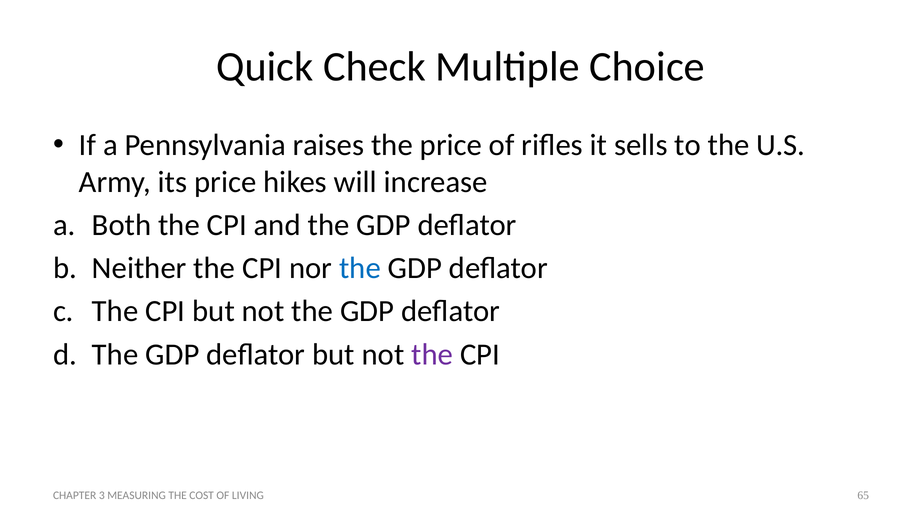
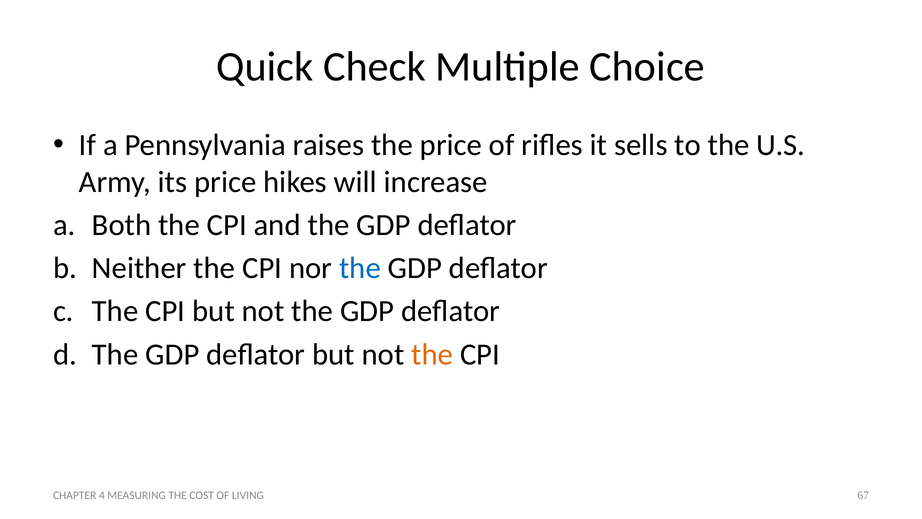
the colour: purple -> orange (432, 354)
3: 3 -> 4 (102, 495)
65: 65 -> 67 (863, 495)
